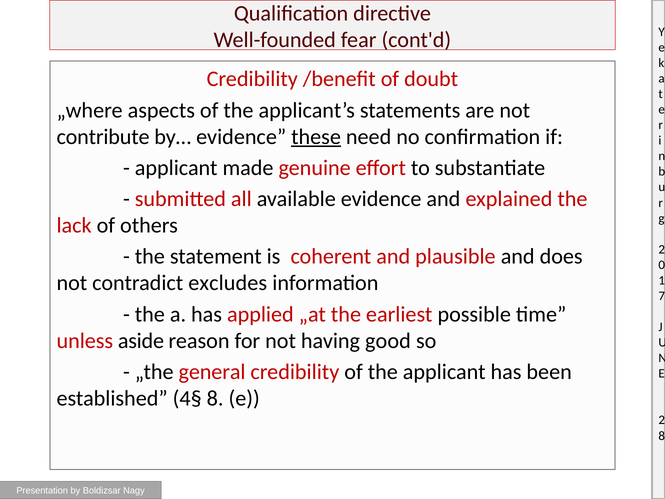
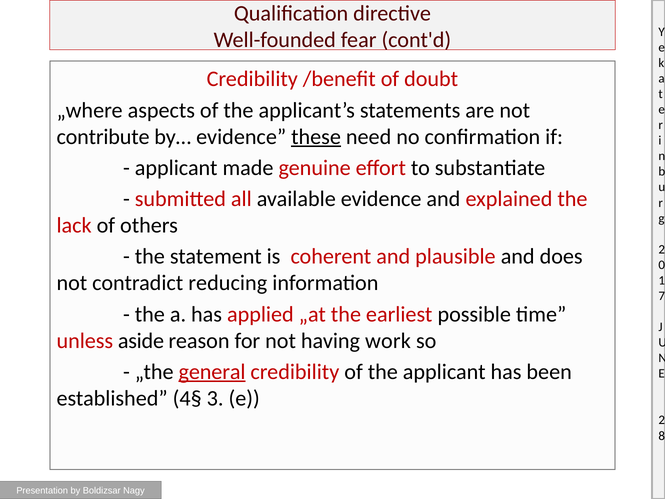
excludes: excludes -> reducing (228, 283)
good: good -> work (388, 341)
general underline: none -> present (212, 372)
4§ 8: 8 -> 3 (215, 398)
